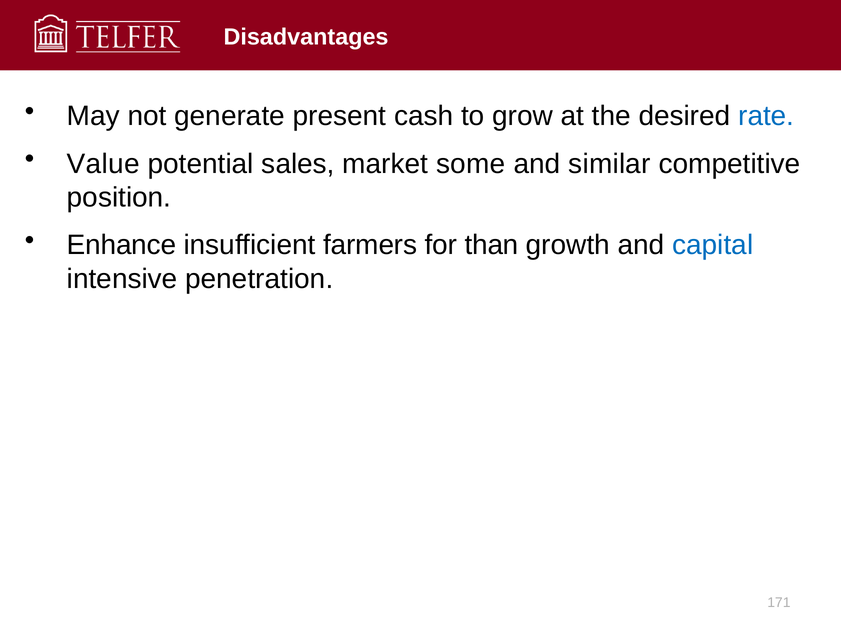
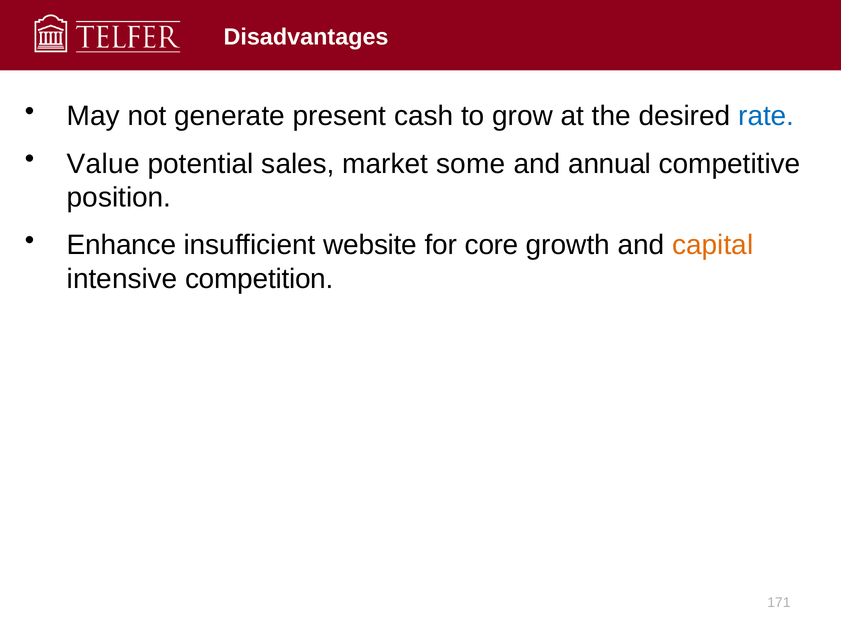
similar: similar -> annual (610, 164)
farmers: farmers -> website (370, 245)
than: than -> core (492, 245)
capital colour: blue -> orange (713, 245)
penetration: penetration -> competition (259, 279)
